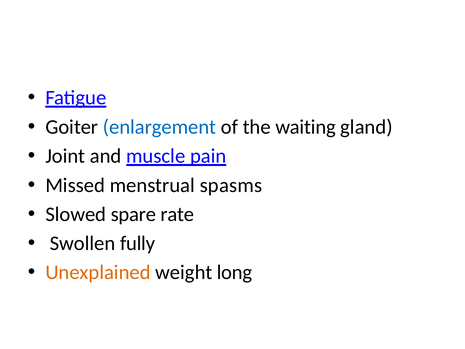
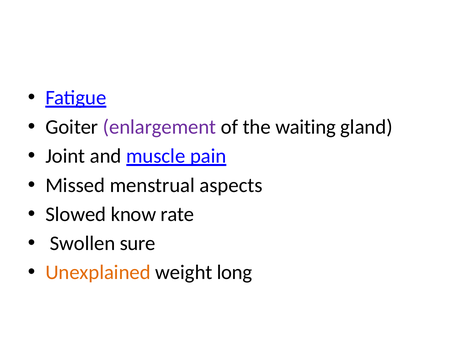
enlargement colour: blue -> purple (160, 127)
spasms: spasms -> aspects (231, 185)
spare: spare -> know (133, 214)
fully: fully -> sure (138, 243)
